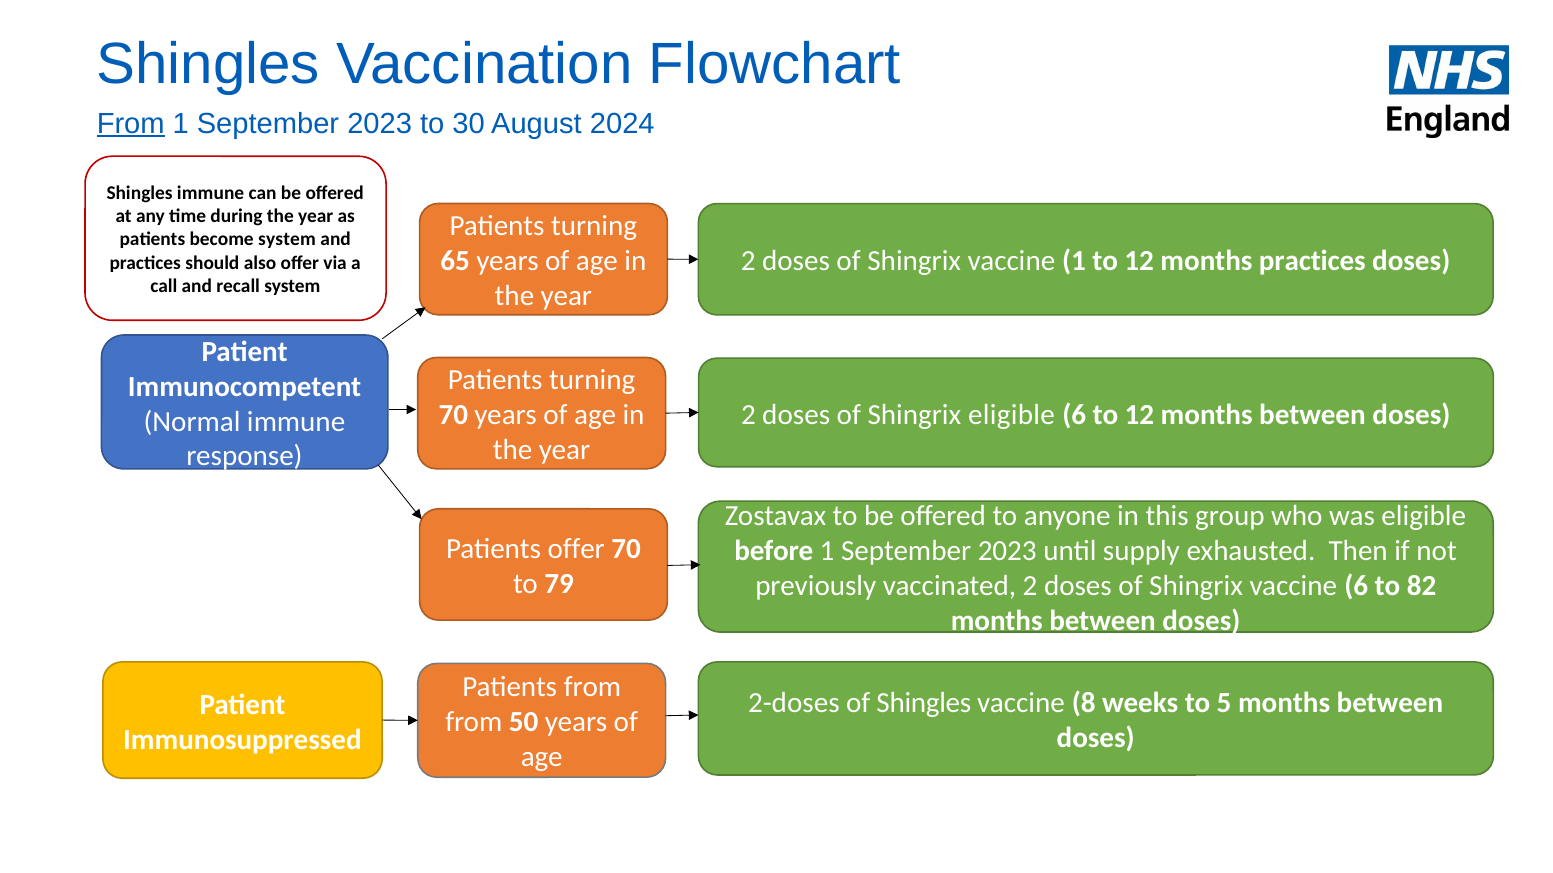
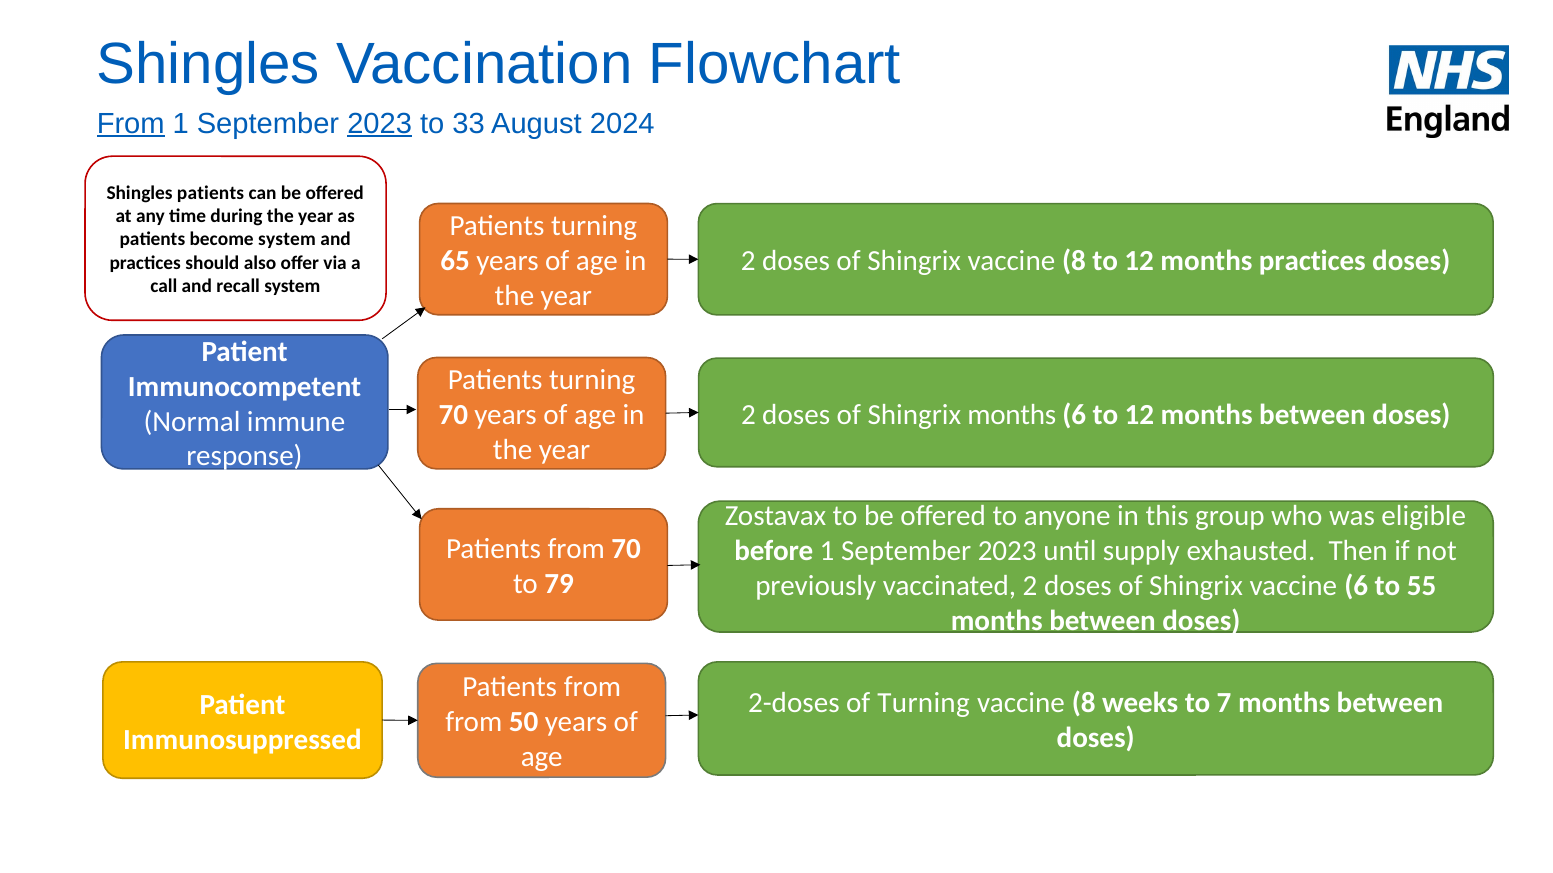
2023 underline: none -> present (380, 124)
30: 30 -> 33 (469, 124)
Shingles immune: immune -> patients (211, 193)
Shingrix vaccine 1: 1 -> 8 (1074, 261)
Shingrix eligible: eligible -> months (1012, 415)
offer: offer -> from (576, 549)
82: 82 -> 55 (1422, 586)
of Shingles: Shingles -> Turning (924, 703)
5: 5 -> 7 (1224, 703)
